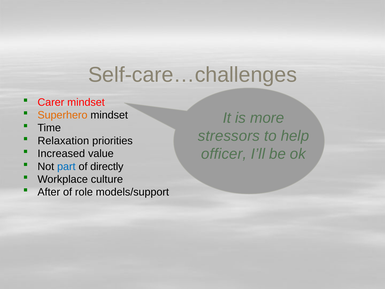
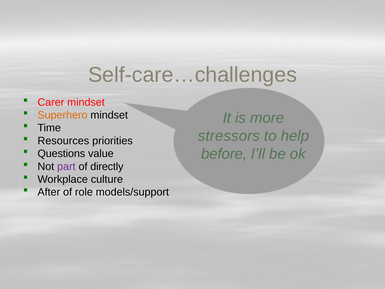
Relaxation: Relaxation -> Resources (63, 141)
officer: officer -> before (224, 154)
Increased: Increased -> Questions (61, 153)
part colour: blue -> purple (66, 166)
